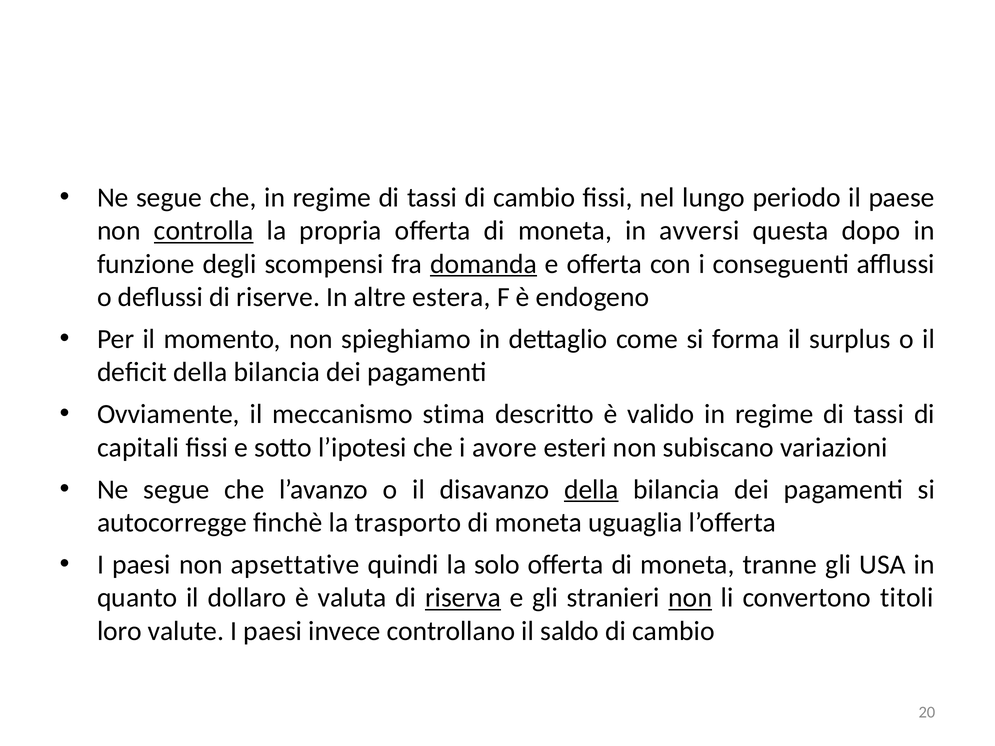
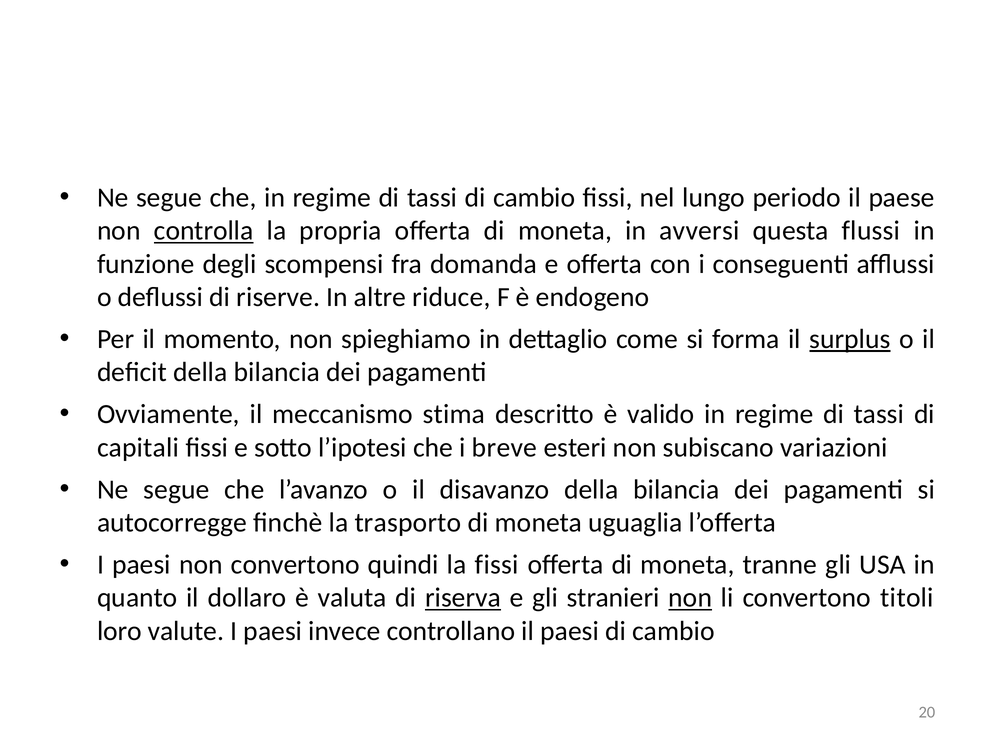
dopo: dopo -> flussi (871, 231)
domanda underline: present -> none (484, 264)
estera: estera -> riduce (451, 297)
surplus underline: none -> present (850, 339)
avore: avore -> breve (504, 448)
della underline: present -> none (591, 490)
non apsettative: apsettative -> convertono (295, 565)
la solo: solo -> fissi (497, 565)
il saldo: saldo -> paesi (570, 631)
